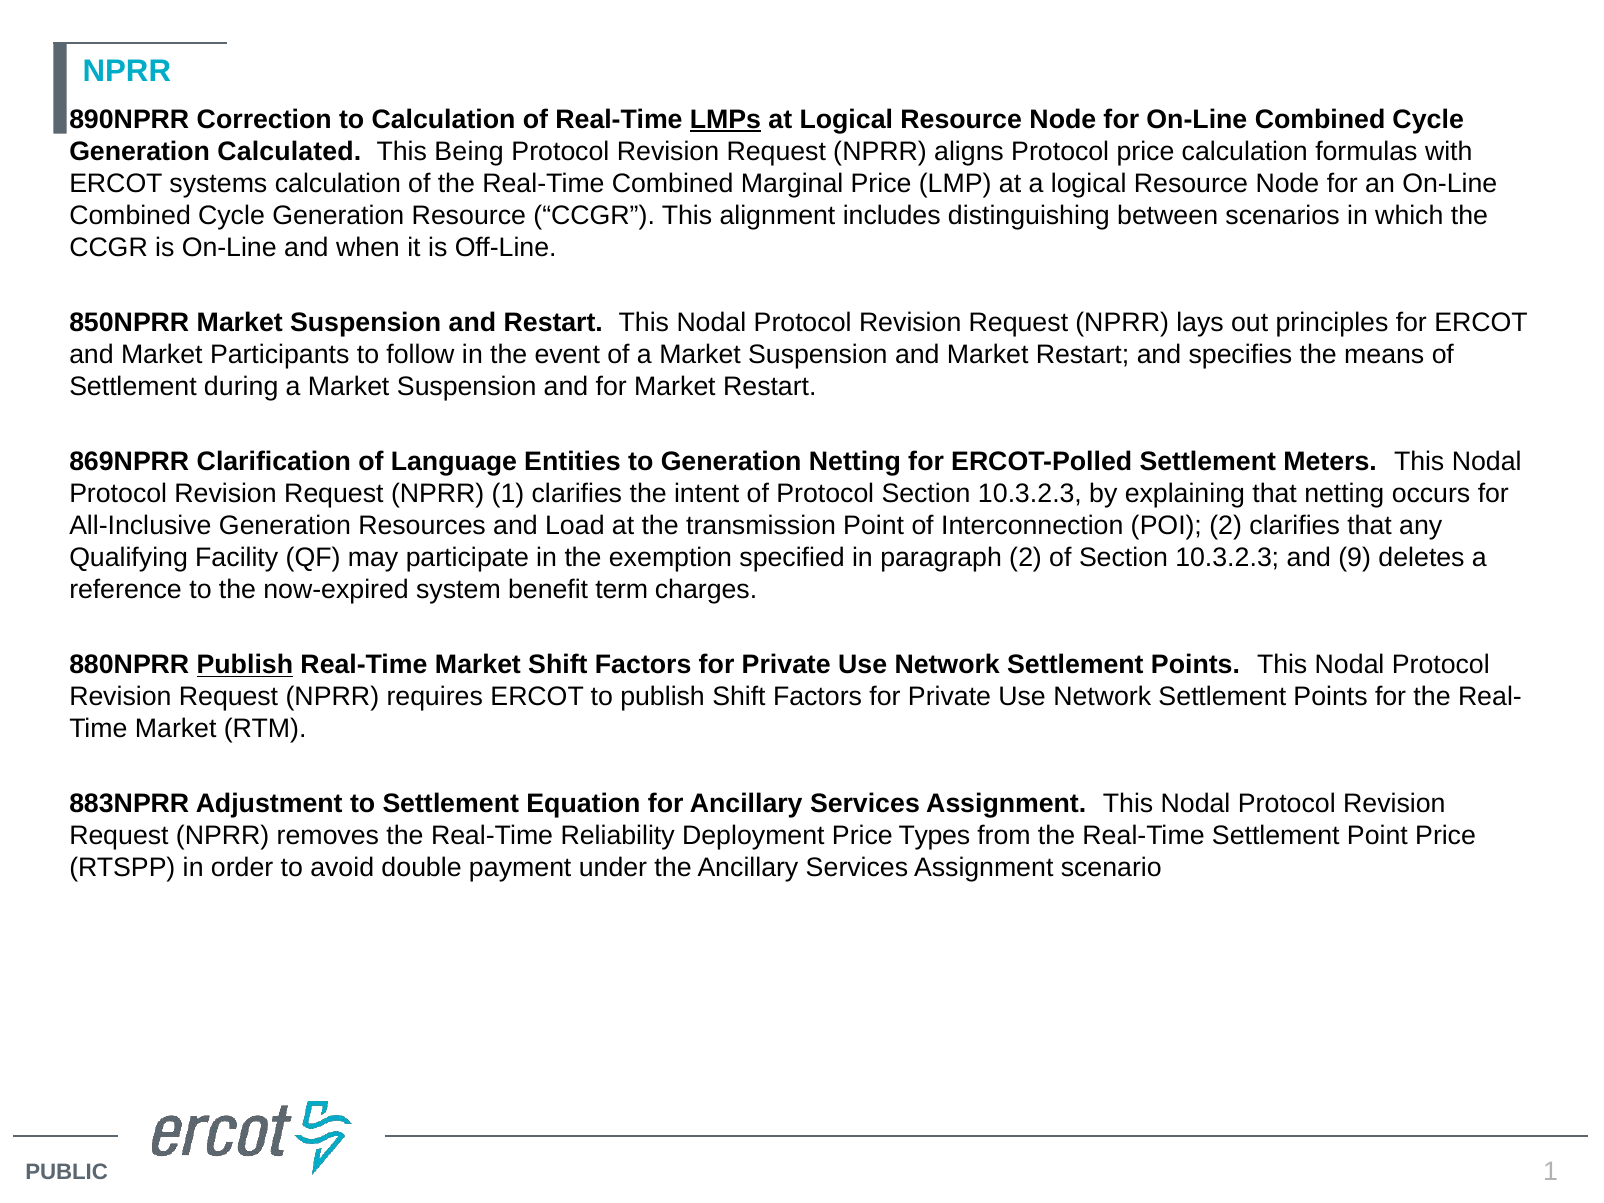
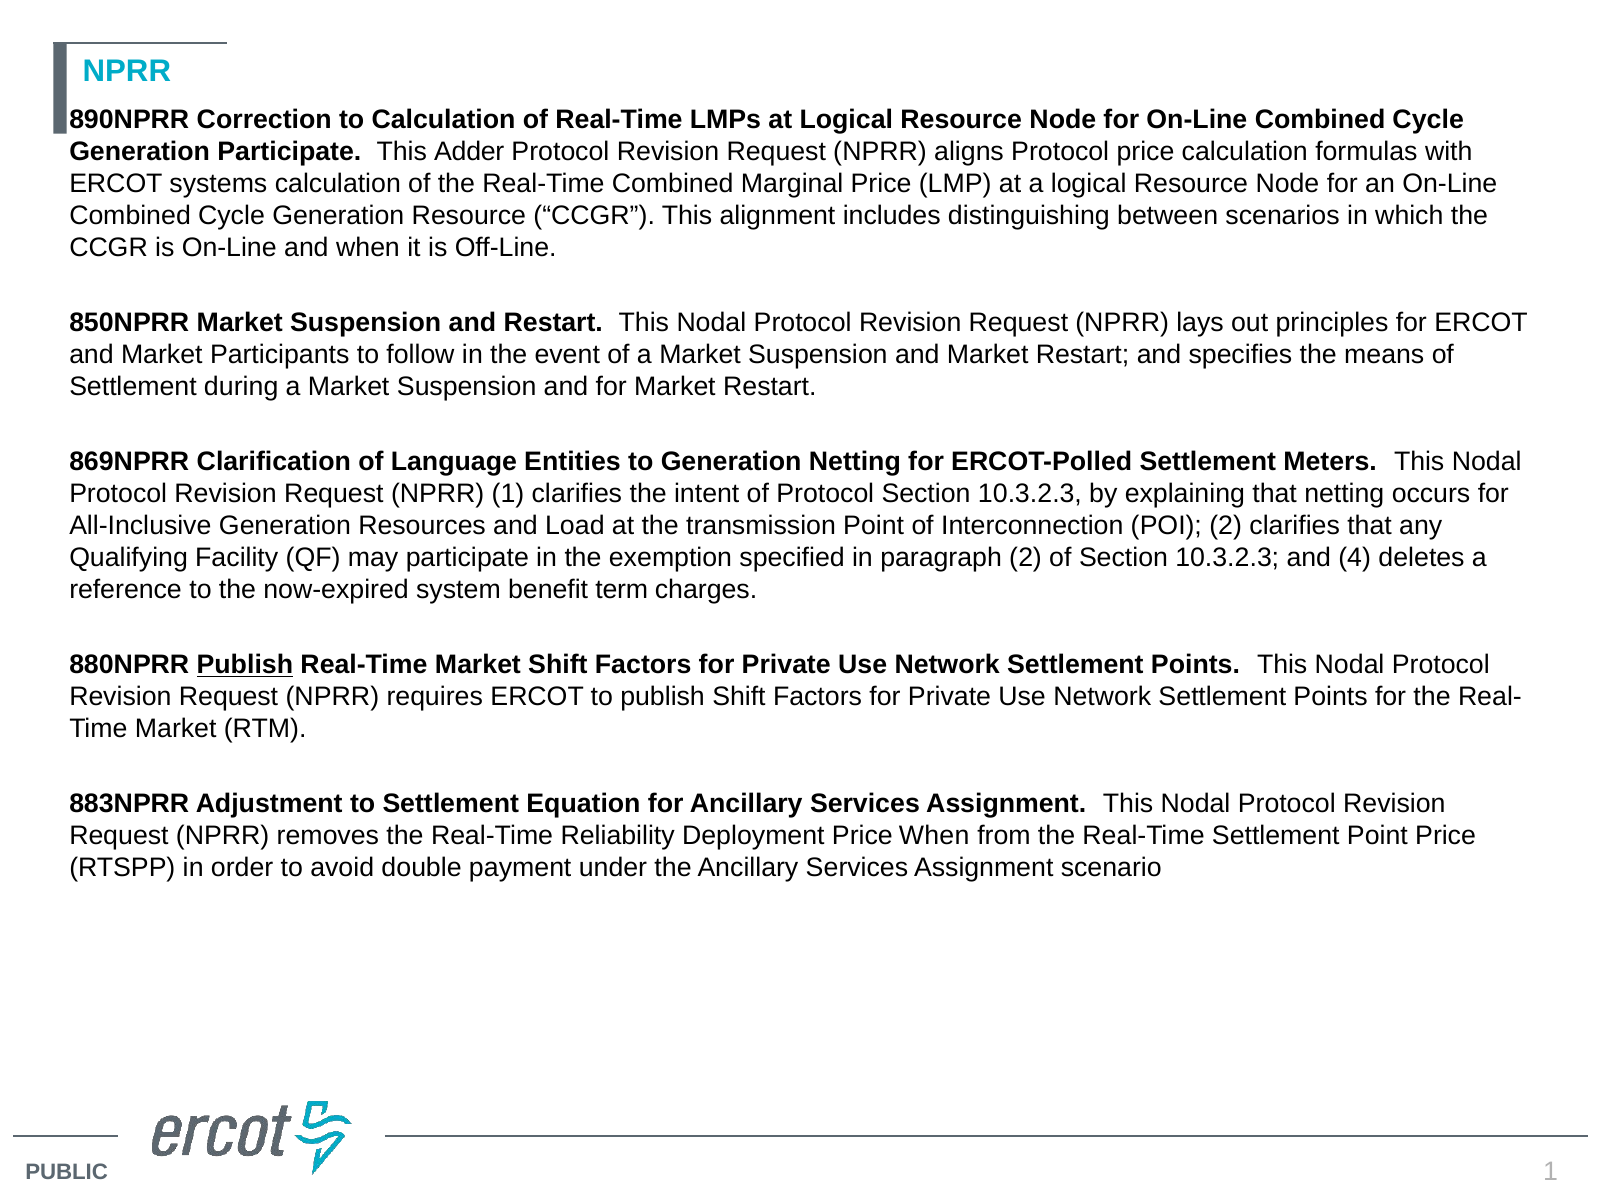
LMPs underline: present -> none (726, 119)
Generation Calculated: Calculated -> Participate (289, 151)
Being: Being -> Adder (469, 151)
9: 9 -> 4 (1355, 558)
Price Types: Types -> When (934, 836)
